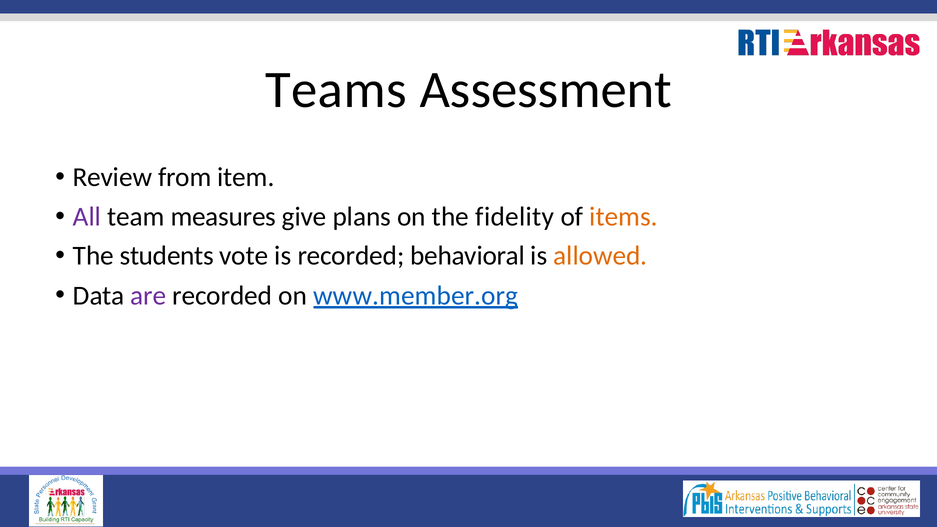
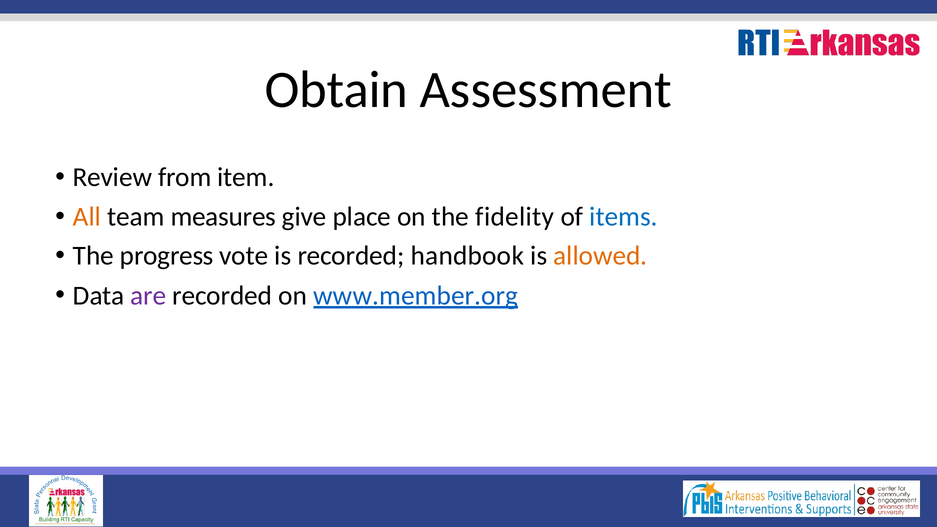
Teams: Teams -> Obtain (336, 90)
All colour: purple -> orange (87, 217)
plans: plans -> place (362, 217)
items colour: orange -> blue (623, 217)
students: students -> progress (167, 256)
behavioral: behavioral -> handbook (467, 256)
